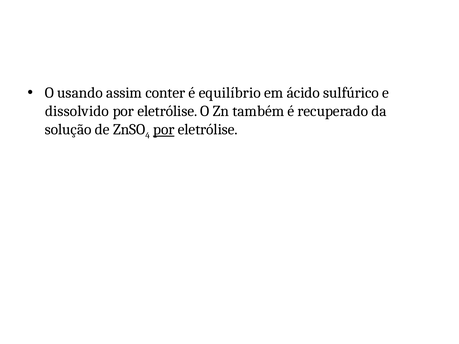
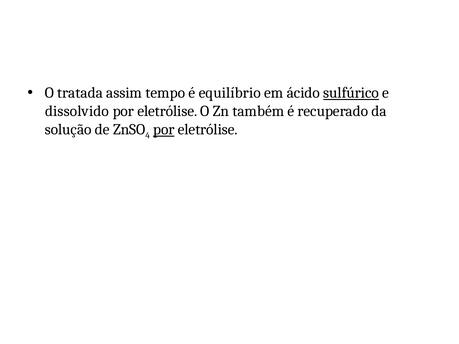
usando: usando -> tratada (80, 93)
conter: conter -> tempo (165, 93)
sulfúrico underline: none -> present (351, 93)
